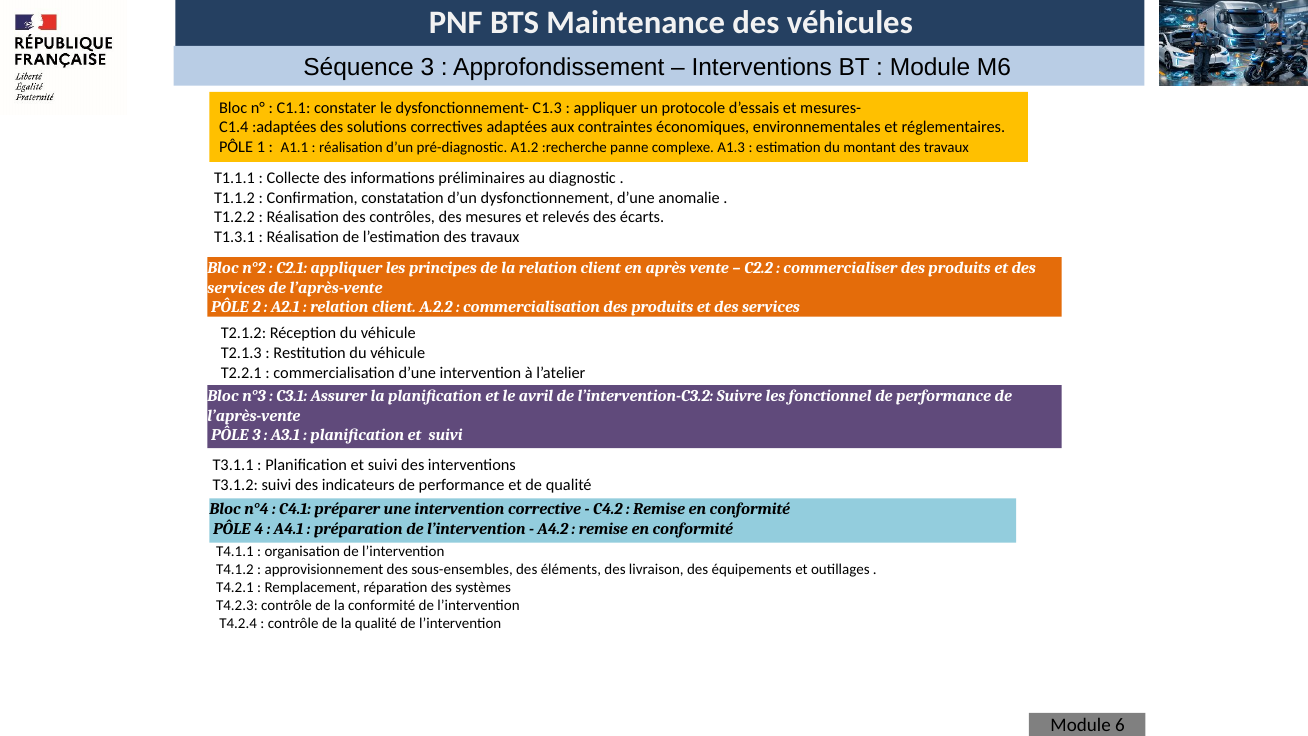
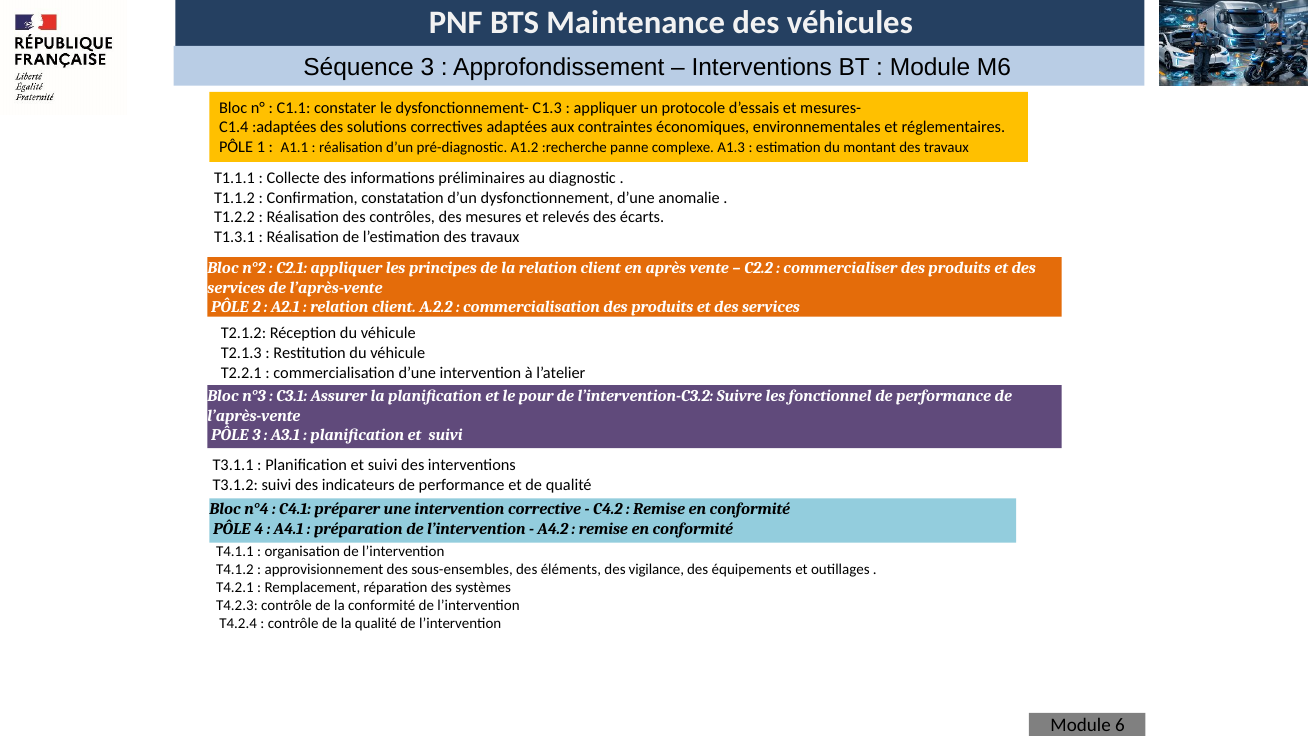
avril: avril -> pour (536, 396)
livraison: livraison -> vigilance (656, 570)
